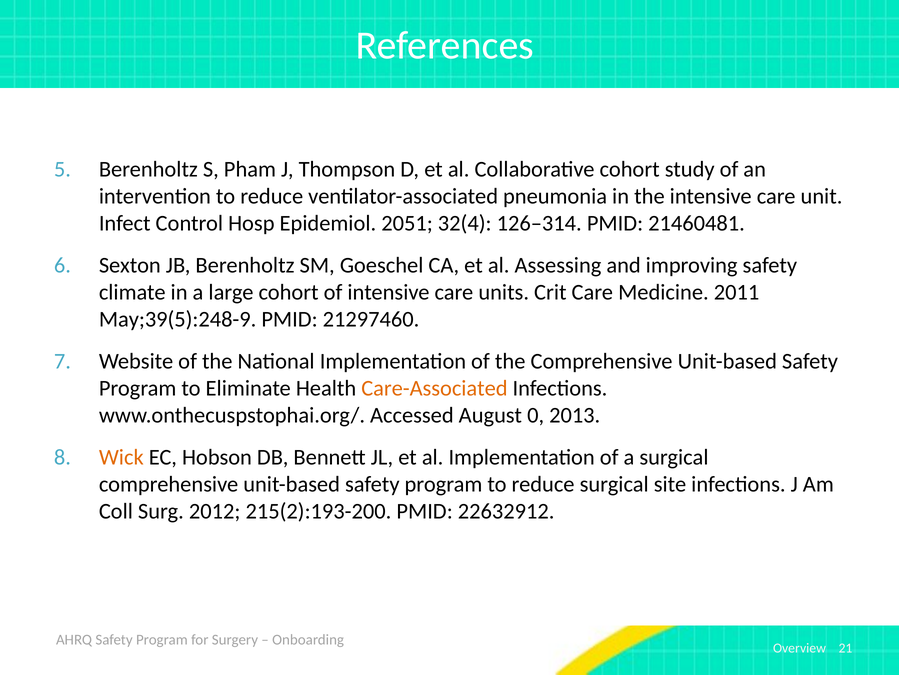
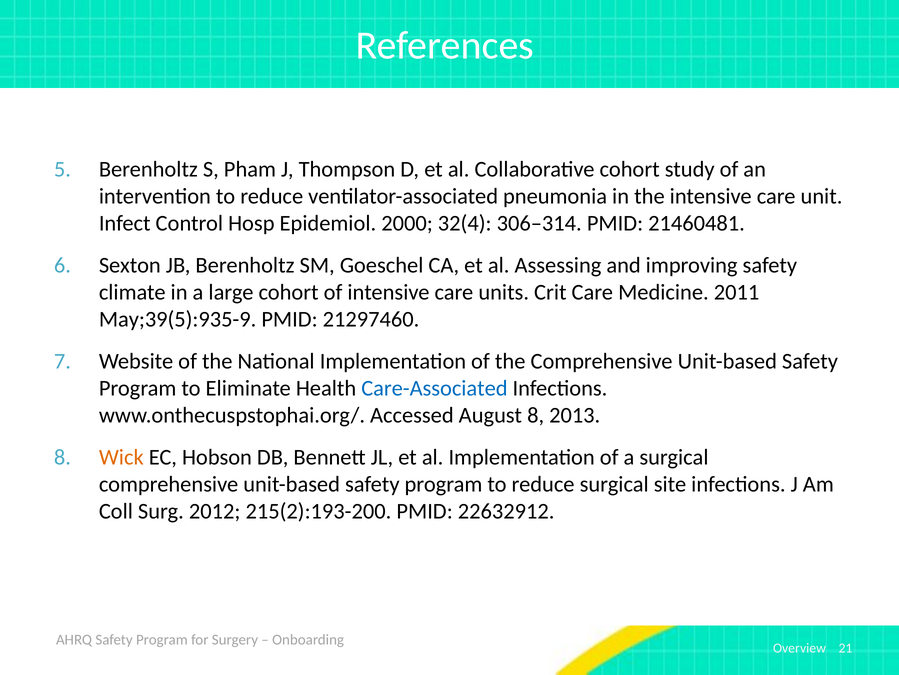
2051: 2051 -> 2000 (407, 223)
126–314: 126–314 -> 306–314 (539, 223)
May;39(5):248-9: May;39(5):248-9 -> May;39(5):935-9 (178, 319)
Care-Associated colour: orange -> blue (434, 388)
August 0: 0 -> 8 (536, 415)
